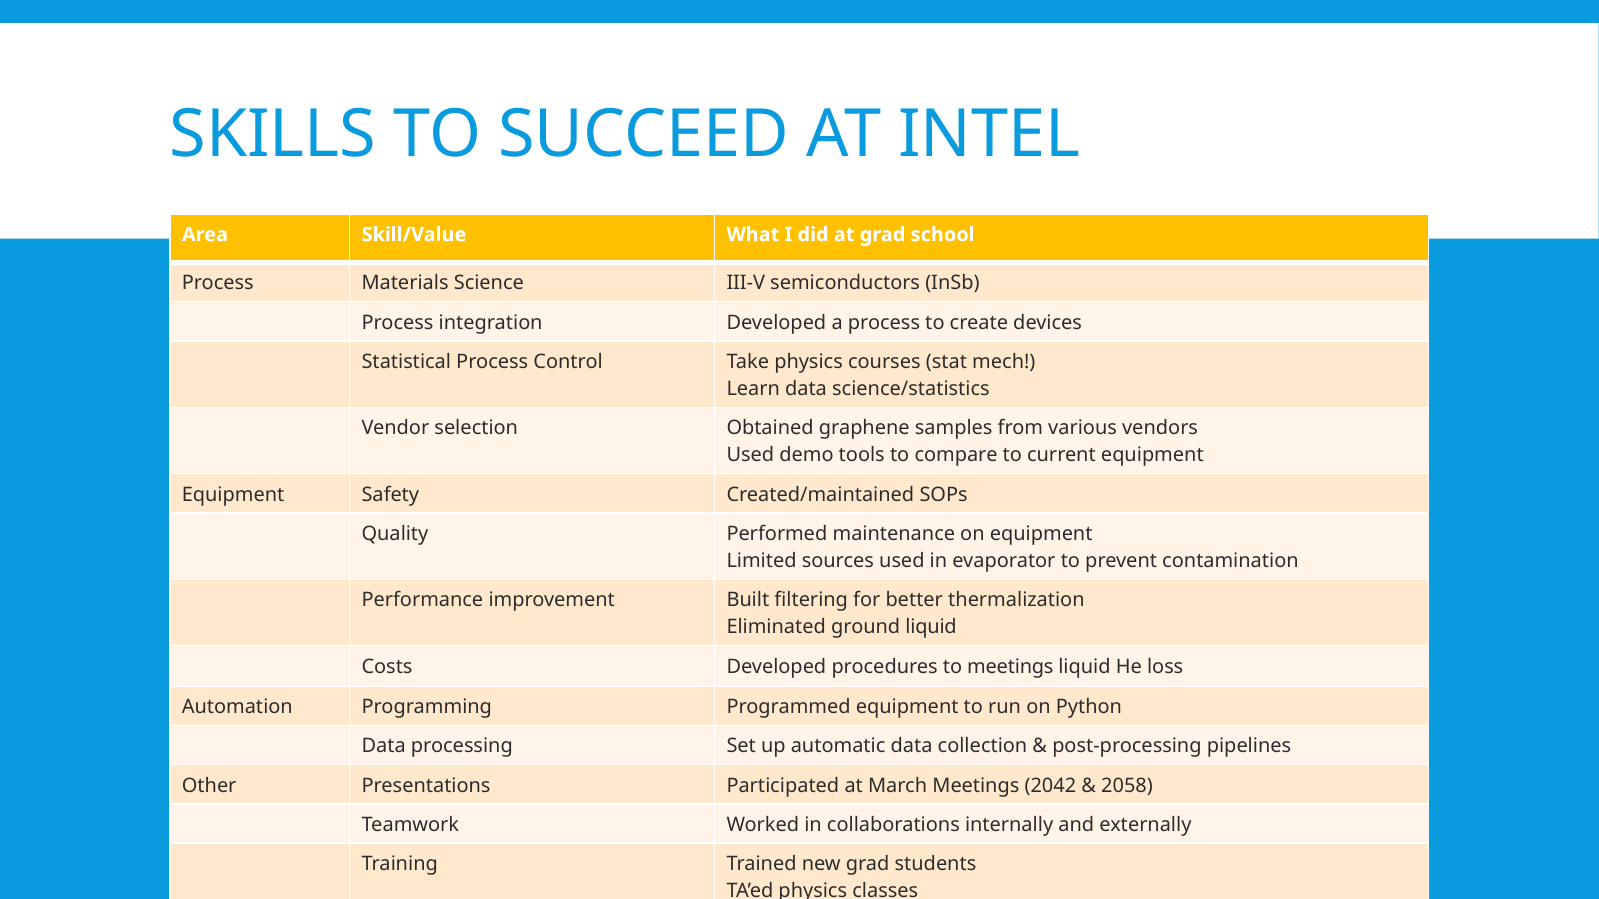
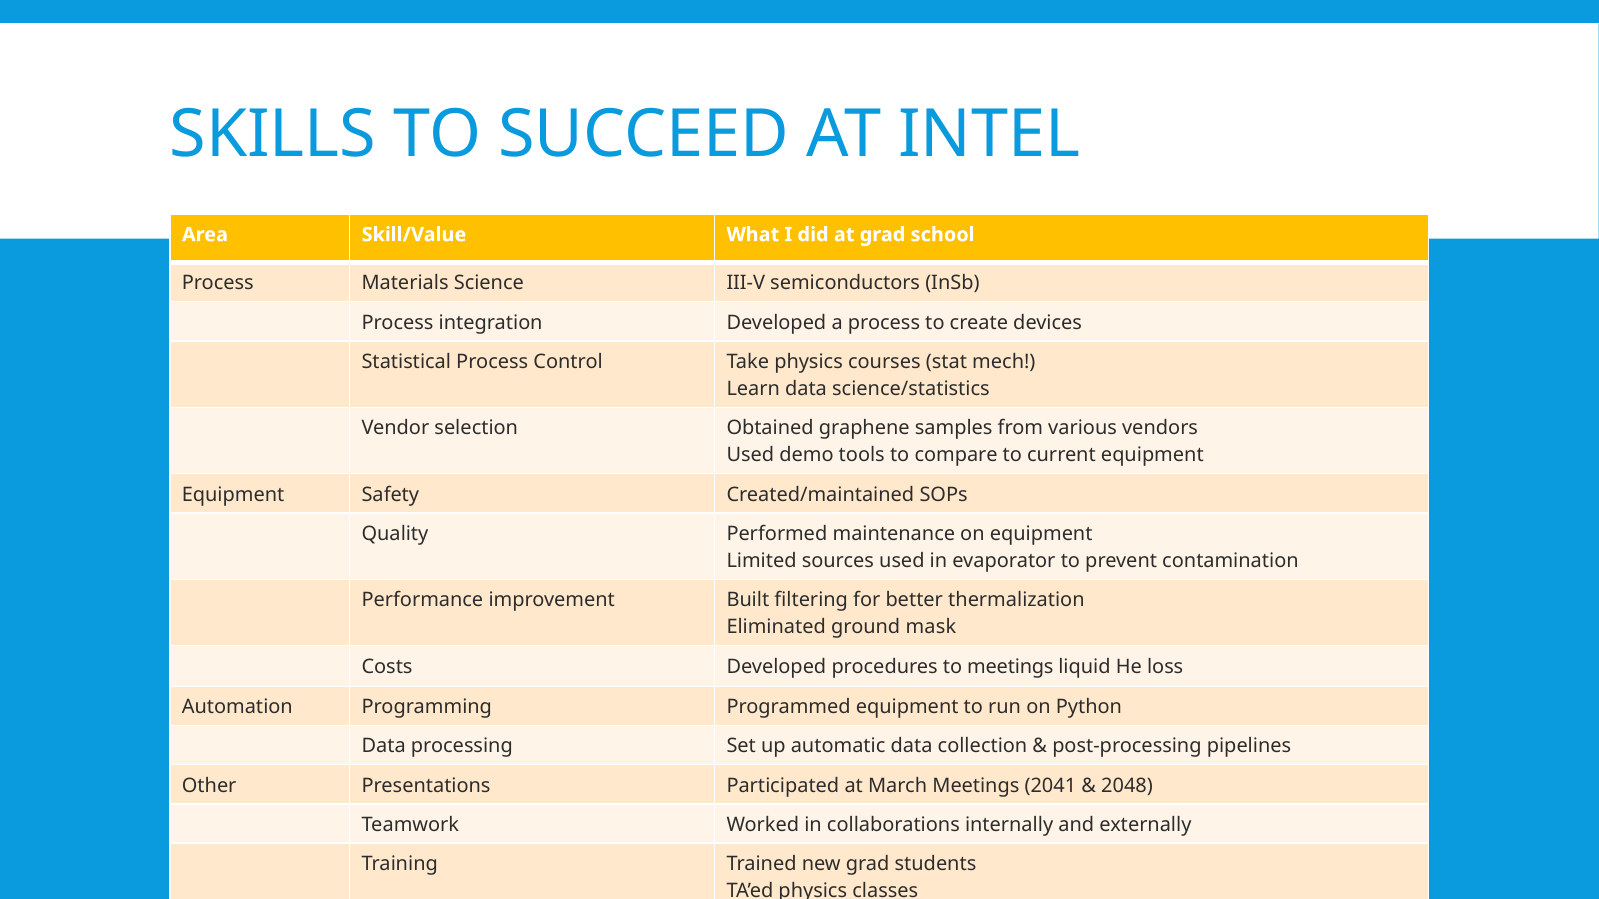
ground liquid: liquid -> mask (931, 628)
2042: 2042 -> 2041 (1050, 786)
2058: 2058 -> 2048 (1127, 786)
